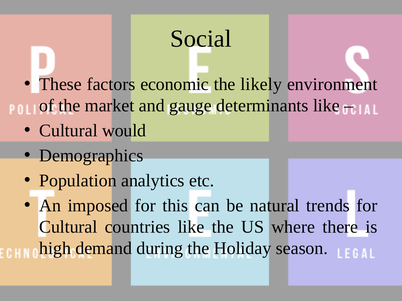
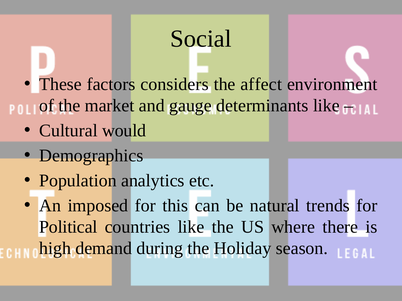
economic: economic -> considers (174, 84)
likely: likely -> affect (261, 84)
Cultural: Cultural -> Political (68, 227)
